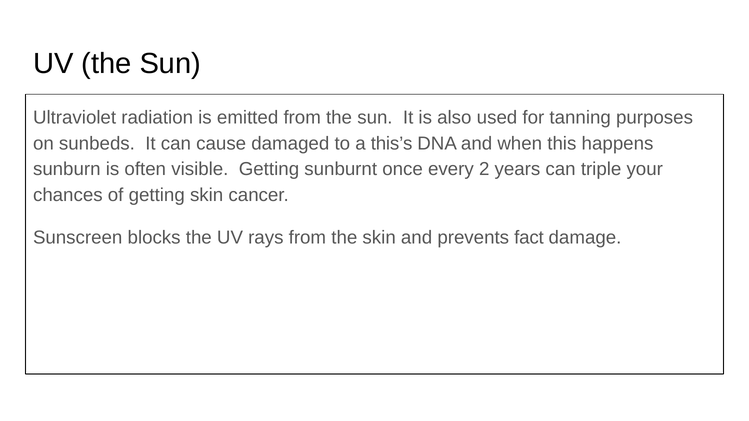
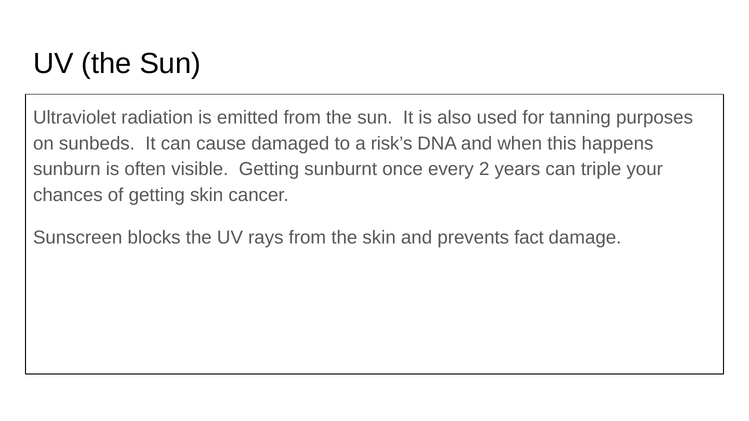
this’s: this’s -> risk’s (392, 144)
